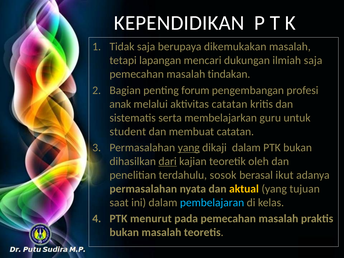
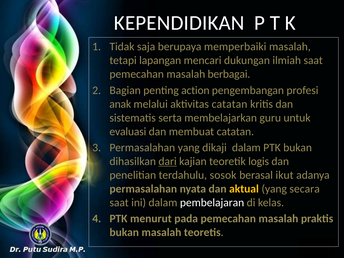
dikemukakan: dikemukakan -> memperbaiki (235, 47)
ilmiah saja: saja -> saat (313, 60)
tindakan: tindakan -> berbagai (229, 74)
forum: forum -> action (195, 90)
student: student -> evaluasi (128, 132)
yang underline: present -> none (189, 148)
oleh: oleh -> logis (259, 161)
tujuan: tujuan -> secara (305, 189)
pembelajaran colour: light blue -> white (212, 203)
